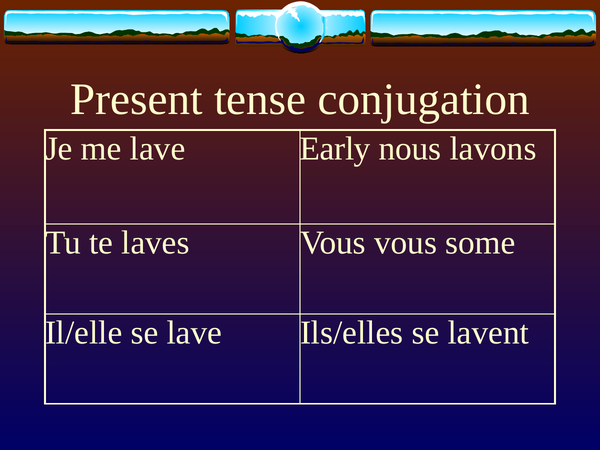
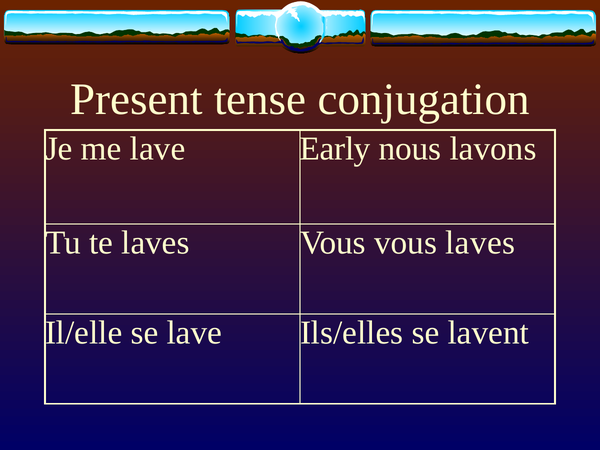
vous some: some -> laves (480, 243)
